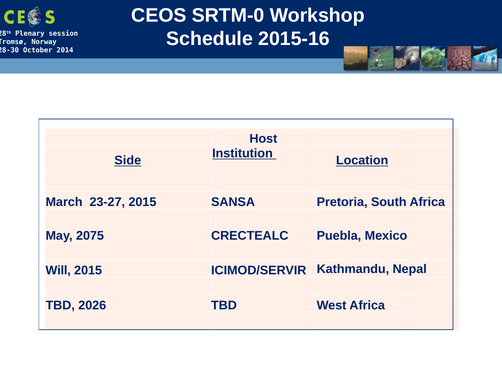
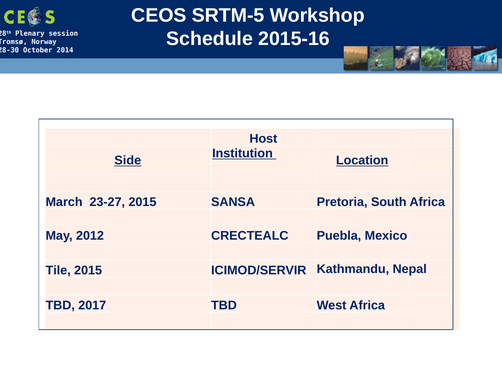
SRTM-0: SRTM-0 -> SRTM-5 (228, 15)
2075: 2075 -> 2012 (90, 236)
Will: Will -> Tile (58, 271)
2026: 2026 -> 2017 (92, 306)
